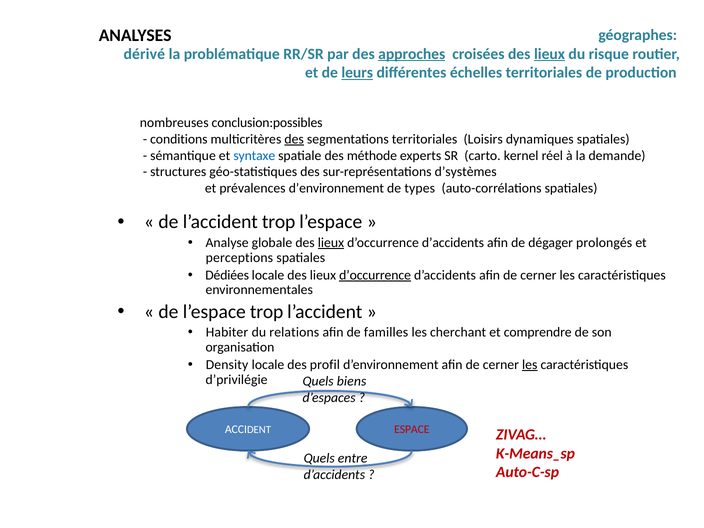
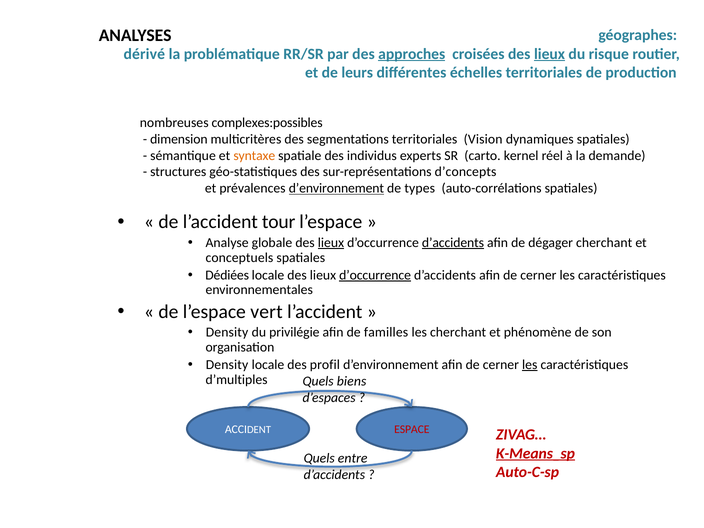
leurs underline: present -> none (357, 73)
conclusion:possibles: conclusion:possibles -> complexes:possibles (267, 123)
conditions: conditions -> dimension (179, 139)
des underline: present -> none (294, 139)
Loisirs: Loisirs -> Vision (483, 139)
syntaxe colour: blue -> orange (254, 156)
méthode: méthode -> individus (372, 156)
d’systèmes: d’systèmes -> d’concepts (466, 172)
d’environnement underline: none -> present (336, 188)
l’accident trop: trop -> tour (279, 222)
d’accidents underline: none -> present (453, 243)
dégager prolongés: prolongés -> cherchant (604, 243)
perceptions: perceptions -> conceptuels (239, 257)
l’espace trop: trop -> vert (266, 312)
Habiter: Habiter -> Density (227, 332)
relations: relations -> privilégie (294, 332)
comprendre: comprendre -> phénomène (538, 332)
d’privilégie: d’privilégie -> d’multiples (237, 380)
K-Means_sp underline: none -> present (535, 453)
